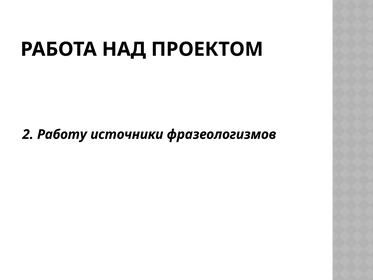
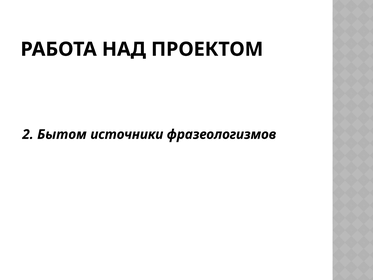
Работу: Работу -> Бытом (62, 134)
